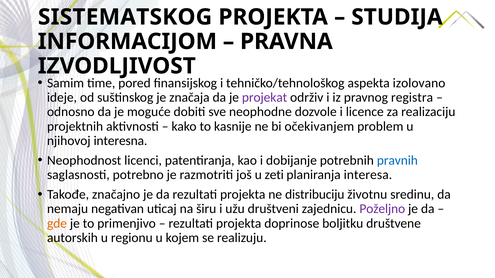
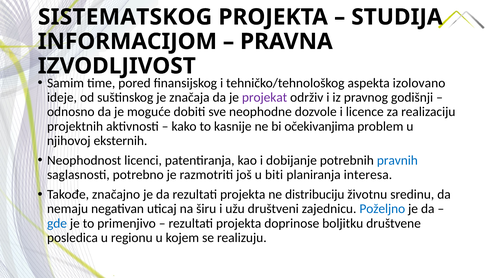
registra: registra -> godišnji (412, 98)
očekivanjem: očekivanjem -> očekivanjima (319, 127)
interesna: interesna -> eksternih (120, 141)
zeti: zeti -> biti (274, 175)
Poželjno colour: purple -> blue (382, 209)
gde colour: orange -> blue (57, 224)
autorskih: autorskih -> posledica (72, 238)
